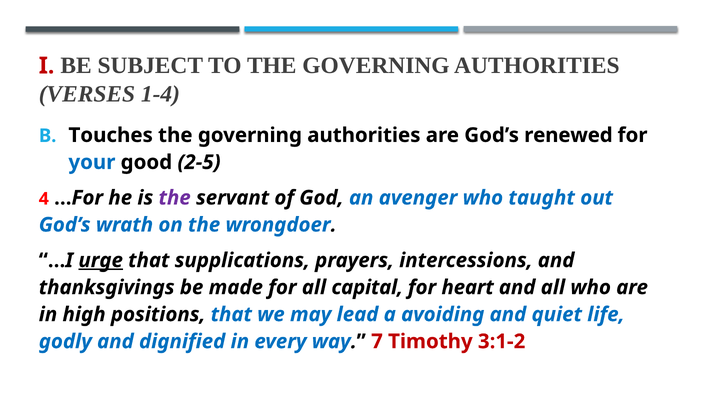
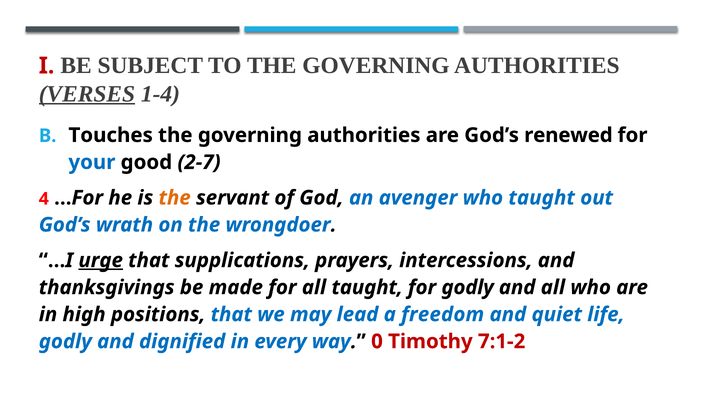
VERSES underline: none -> present (87, 94)
2-5: 2-5 -> 2-7 (199, 162)
the colour: purple -> orange (175, 198)
all capital: capital -> taught (367, 288)
for heart: heart -> godly (468, 288)
avoiding: avoiding -> freedom (443, 315)
7: 7 -> 0 (377, 342)
3:1-2: 3:1-2 -> 7:1-2 (502, 342)
